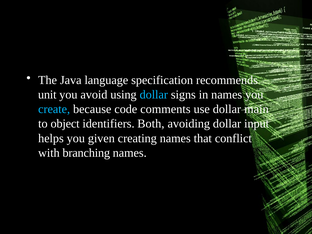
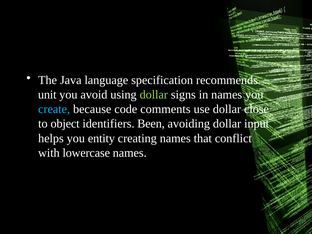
dollar colour: light blue -> light green (154, 95)
main: main -> close (256, 109)
Both: Both -> Been (151, 124)
given: given -> entity (101, 138)
branching: branching -> lowercase (86, 153)
